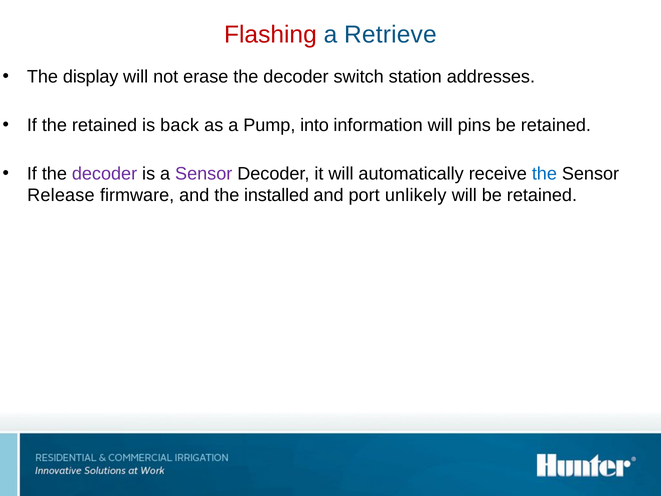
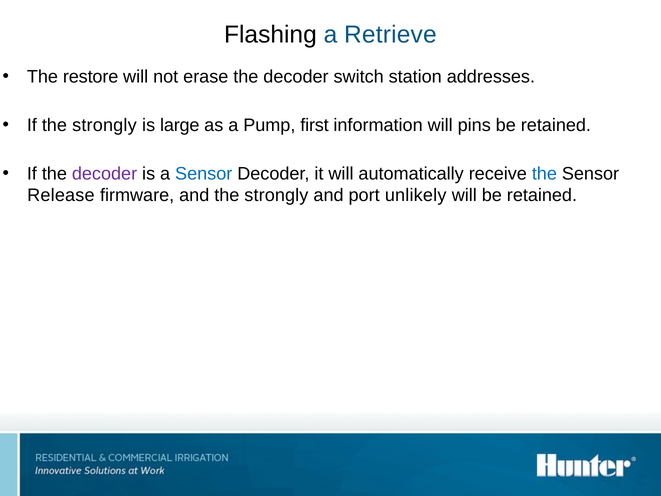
Flashing colour: red -> black (270, 34)
display: display -> restore (91, 77)
If the retained: retained -> strongly (104, 125)
back: back -> large (180, 125)
into: into -> first (315, 125)
Sensor colour: purple -> blue (204, 174)
and the installed: installed -> strongly (276, 195)
